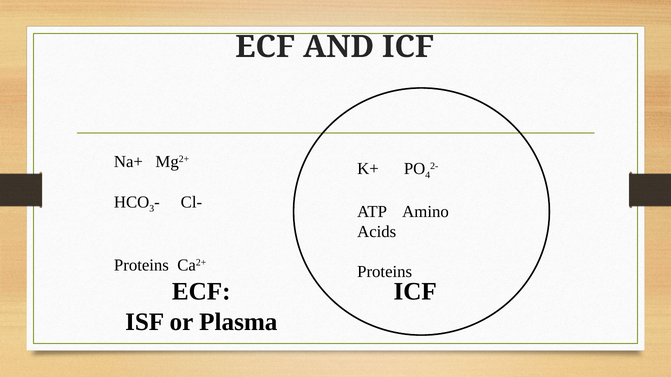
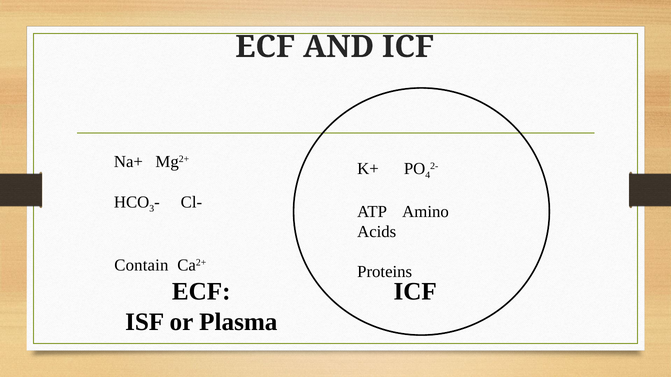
Proteins: Proteins -> Contain (141, 265)
